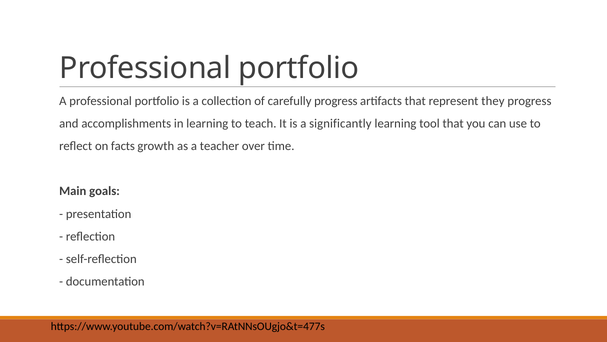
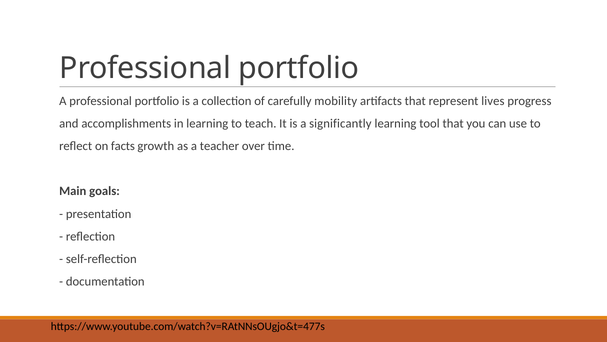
carefully progress: progress -> mobility (336, 101)
they: they -> lives (493, 101)
